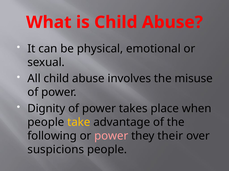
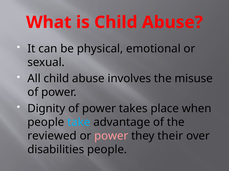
take colour: yellow -> light blue (79, 123)
following: following -> reviewed (52, 136)
suspicions: suspicions -> disabilities (56, 150)
